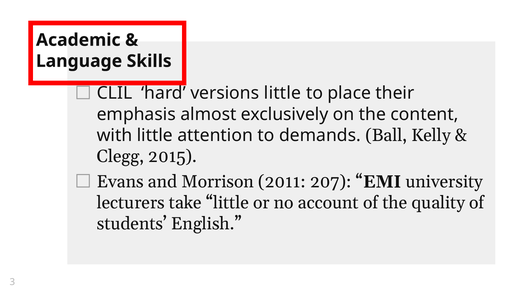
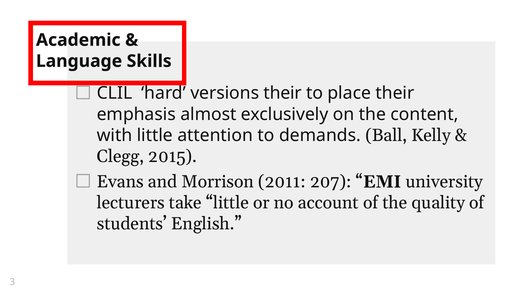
versions little: little -> their (283, 93)
